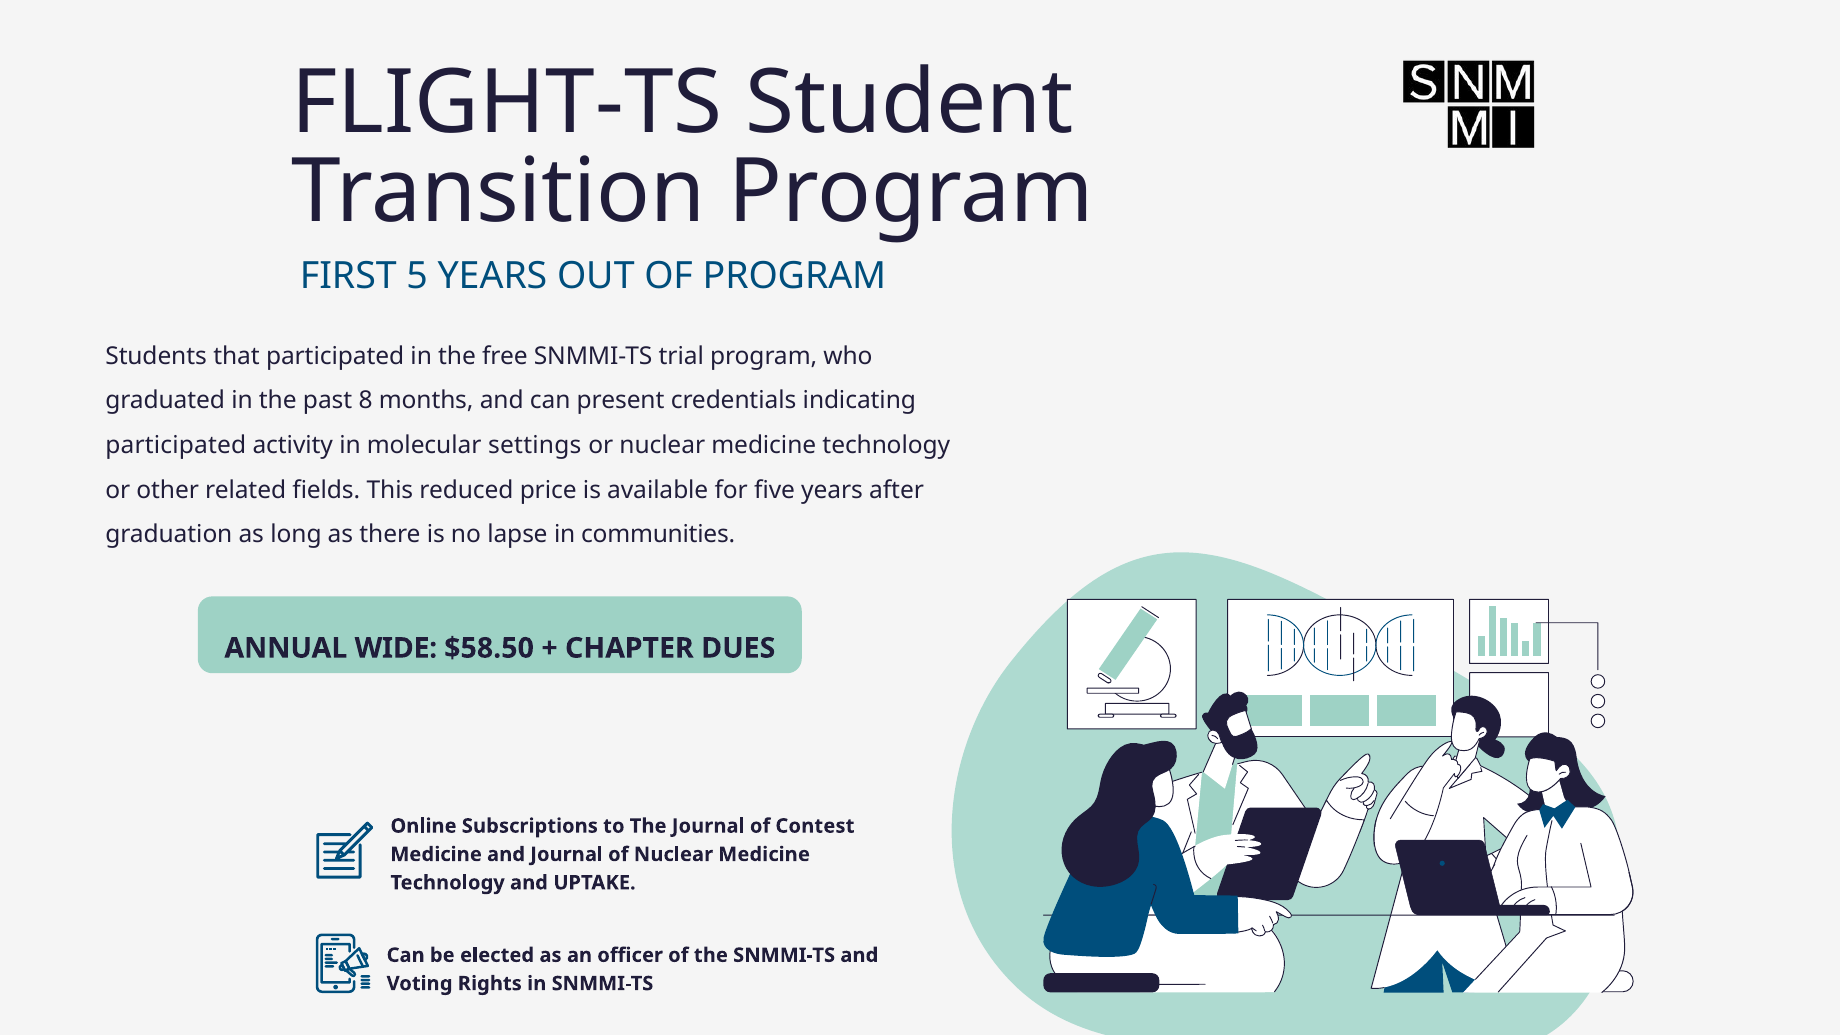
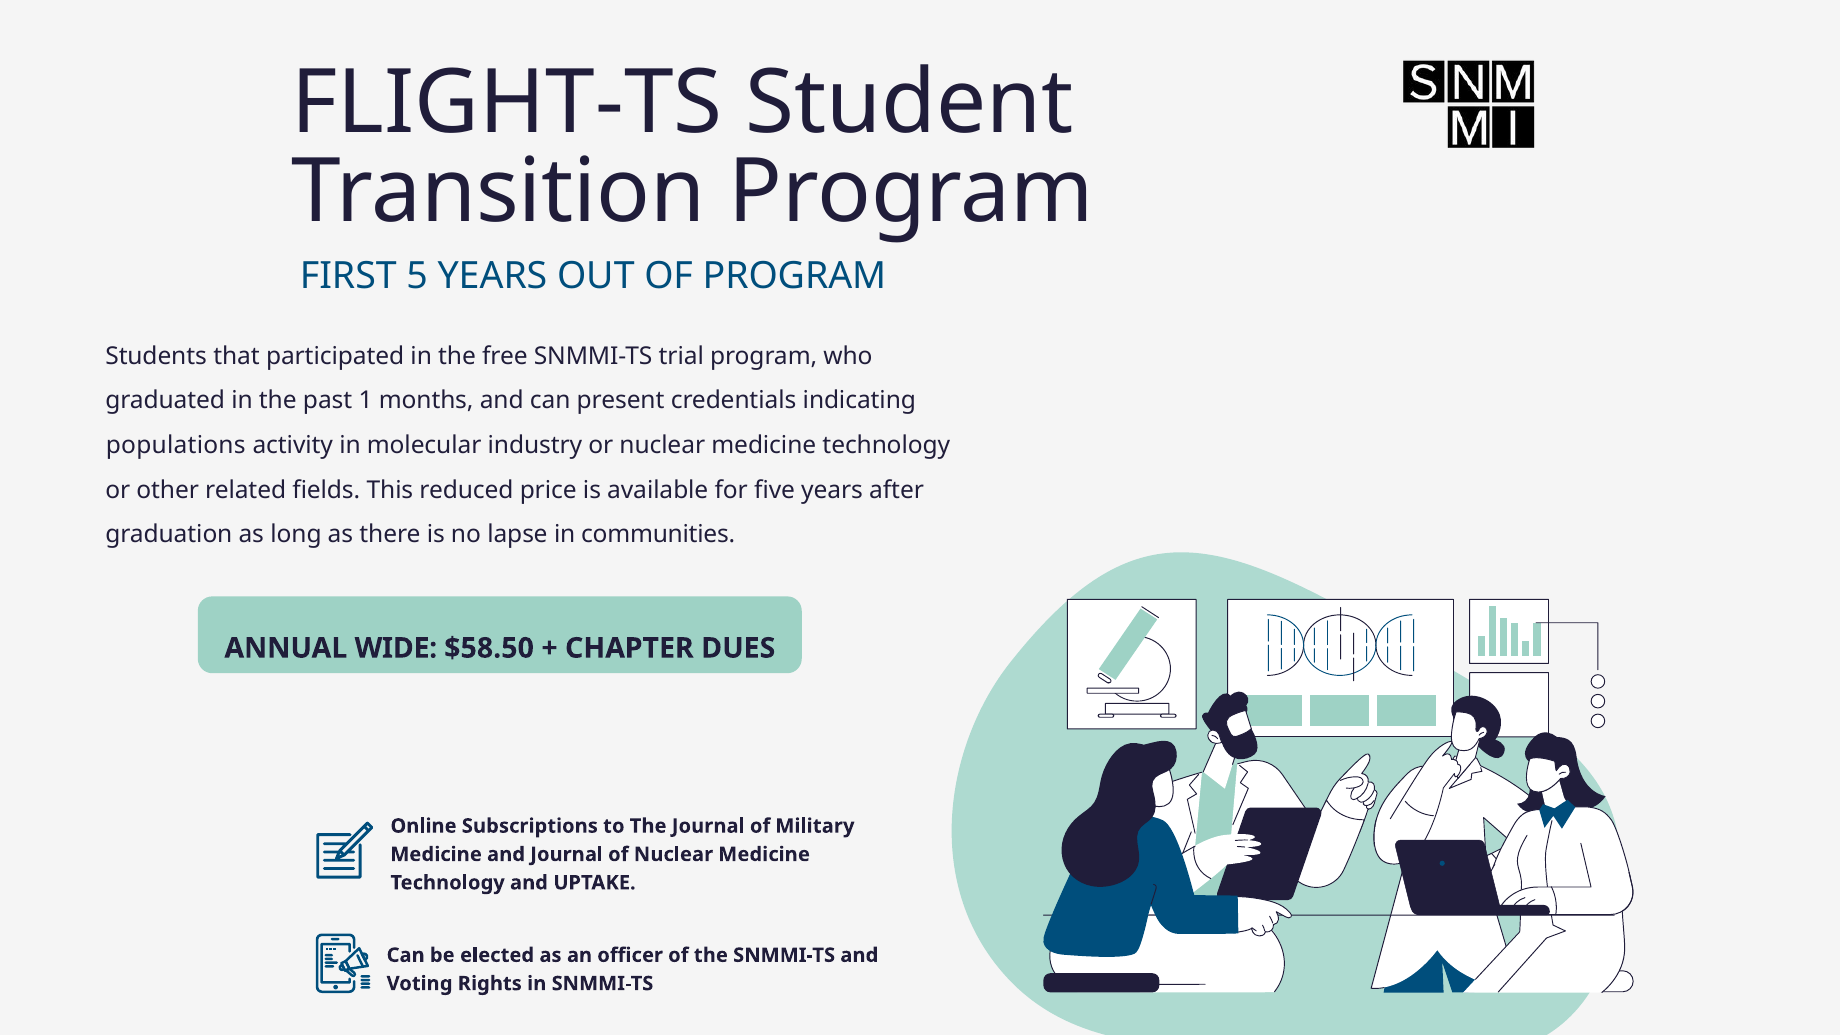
8: 8 -> 1 (366, 401)
participated: participated -> populations (176, 445)
settings: settings -> industry (535, 445)
Contest: Contest -> Military (815, 826)
